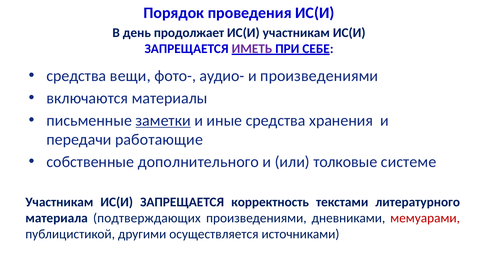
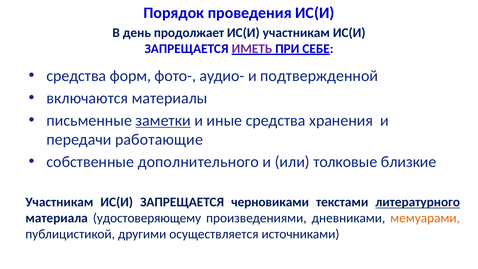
вещи: вещи -> форм (130, 76)
и произведениями: произведениями -> подтвержденной (319, 76)
системе: системе -> близкие (409, 162)
корректность: корректность -> черновиками (270, 202)
литературного underline: none -> present (418, 202)
подтверждающих: подтверждающих -> удостоверяющему (147, 218)
мемуарами colour: red -> orange (425, 218)
